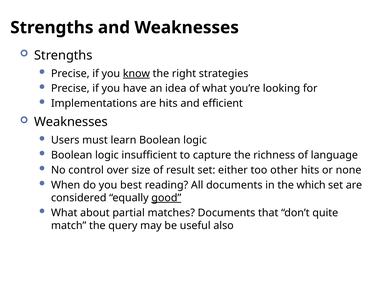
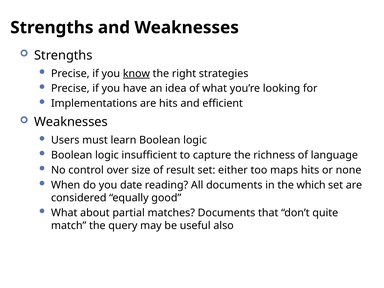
other: other -> maps (284, 170)
best: best -> date (131, 185)
good underline: present -> none (166, 198)
